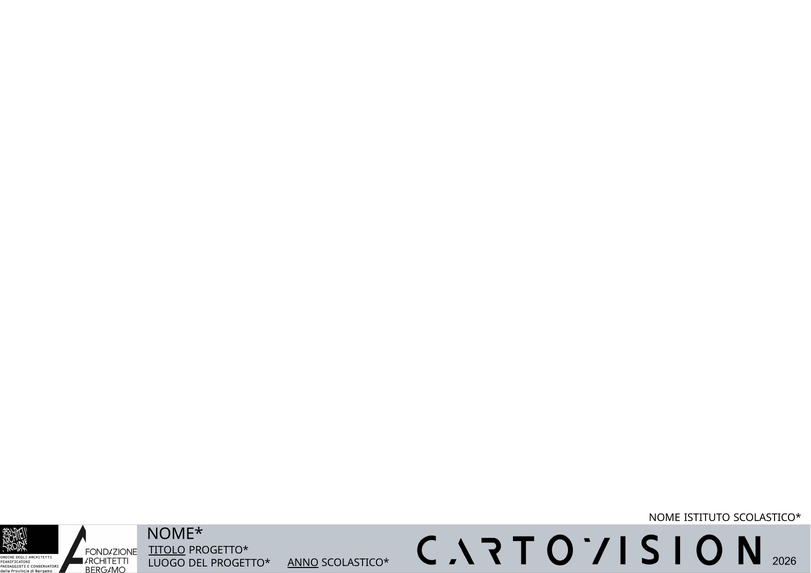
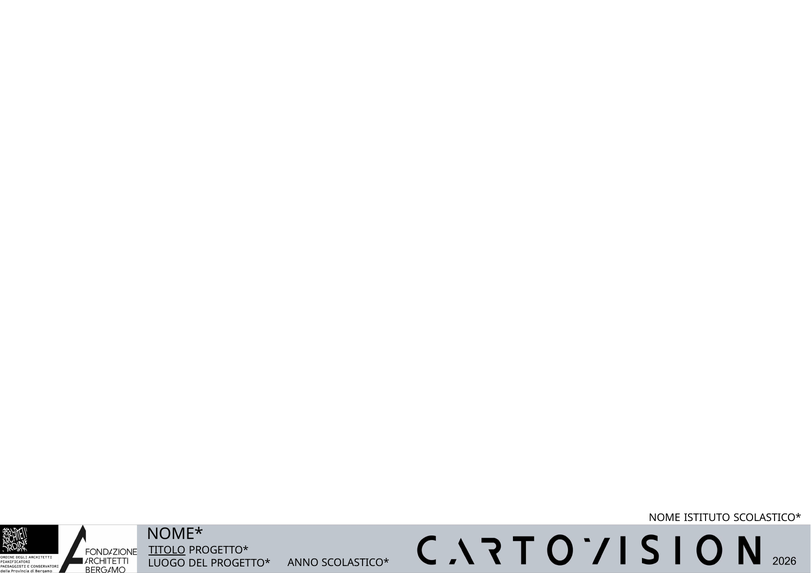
ANNO underline: present -> none (303, 563)
